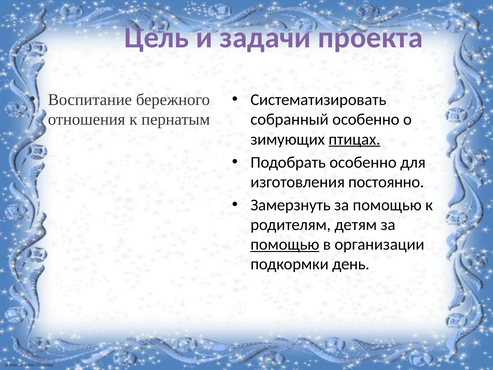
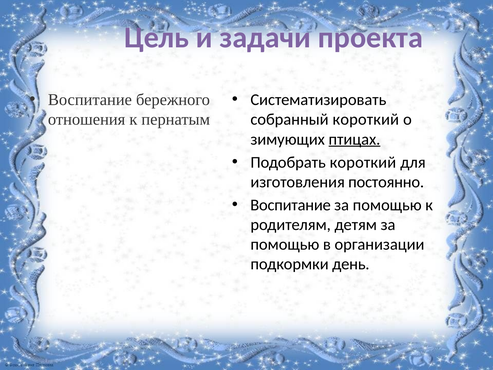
собранный особенно: особенно -> короткий (366, 119)
Подобрать особенно: особенно -> короткий (363, 162)
Замерзнуть: Замерзнуть -> Воспитание (291, 205)
помощью underline: present -> none (285, 244)
